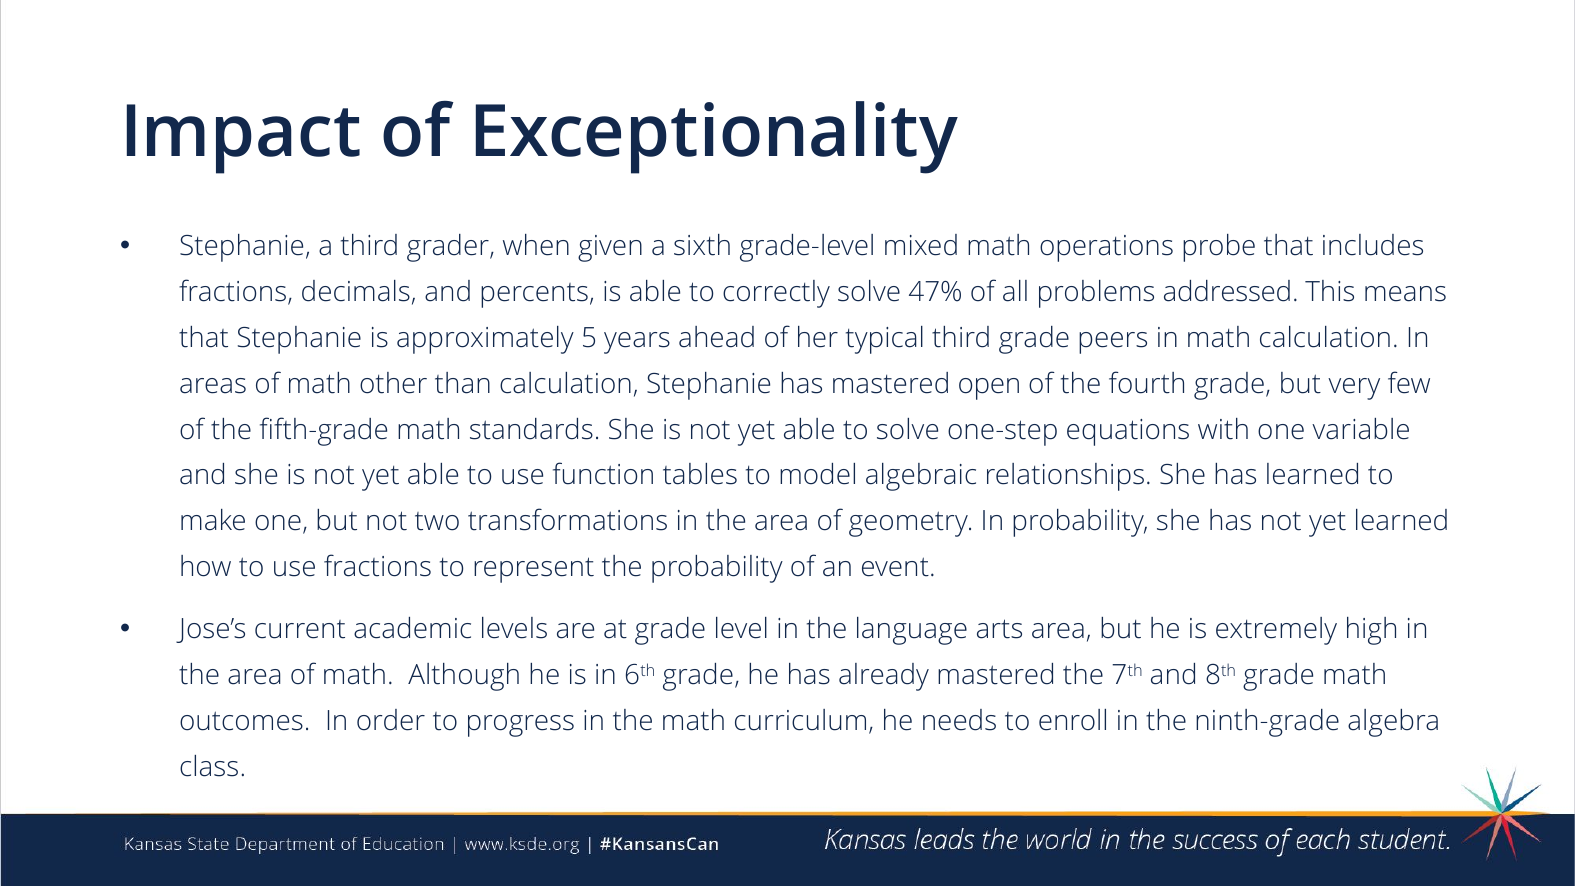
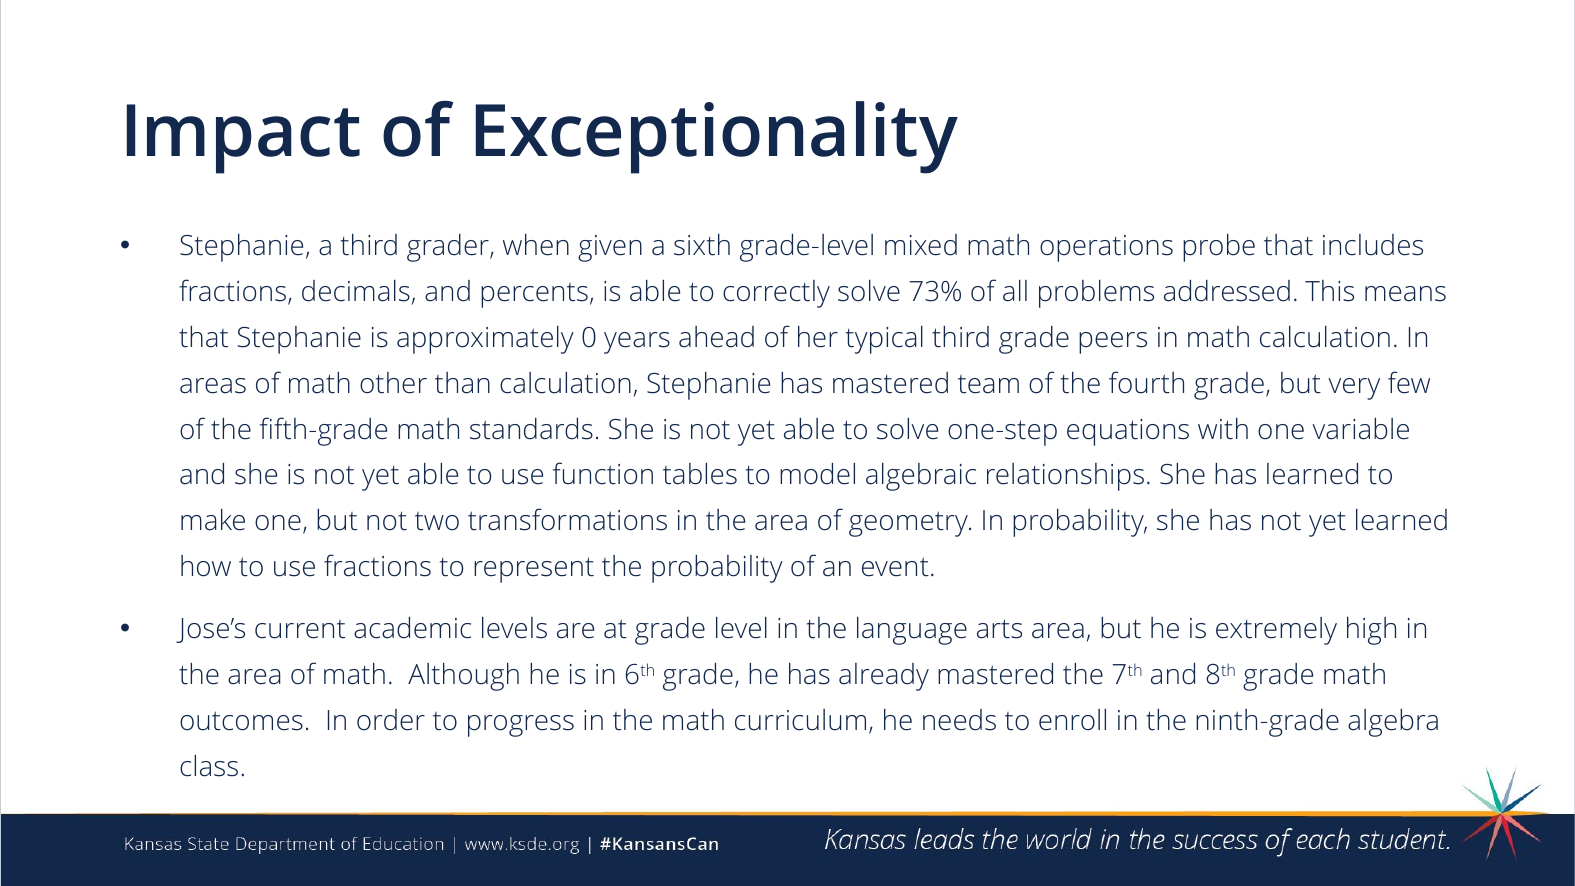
47%: 47% -> 73% (936, 292)
5: 5 -> 0 (589, 338)
open: open -> team (989, 384)
